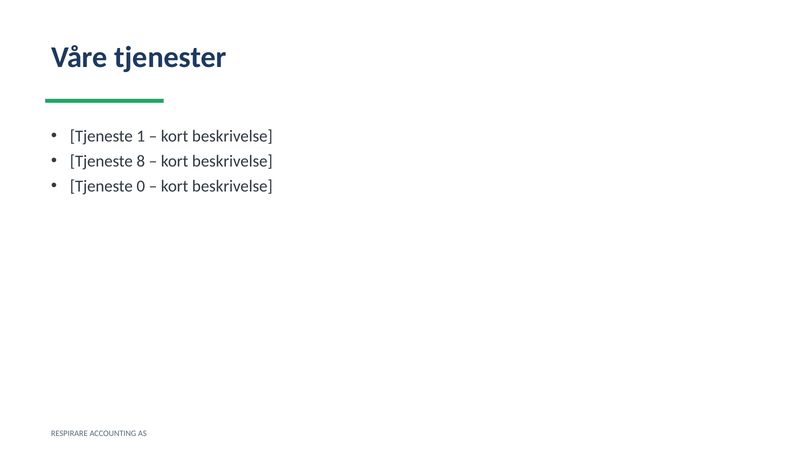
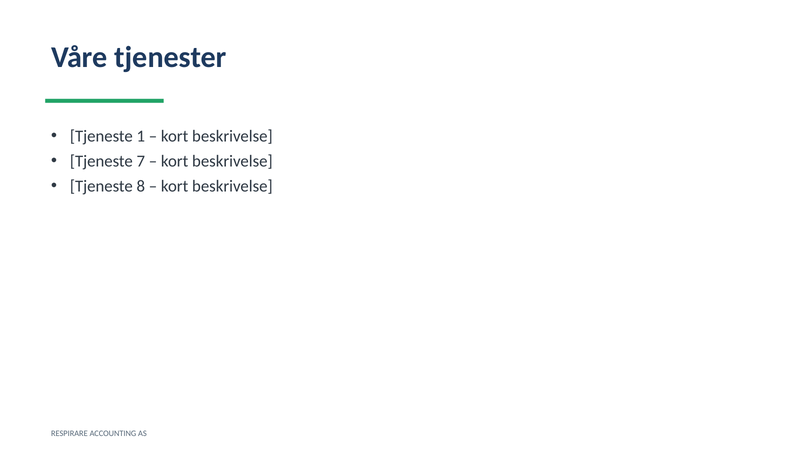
8: 8 -> 7 (141, 161)
0: 0 -> 8 (141, 186)
